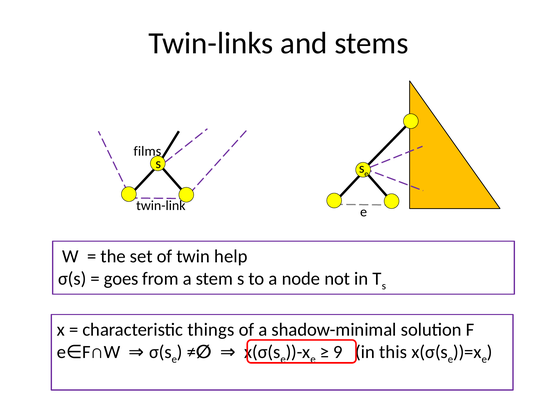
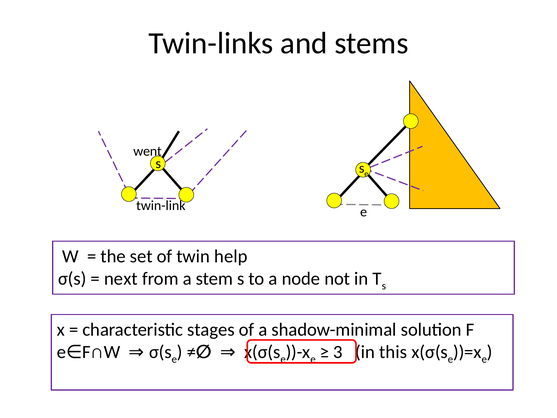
films: films -> went (148, 151)
goes: goes -> next (121, 278)
things: things -> stages (211, 330)
9: 9 -> 3 (338, 352)
